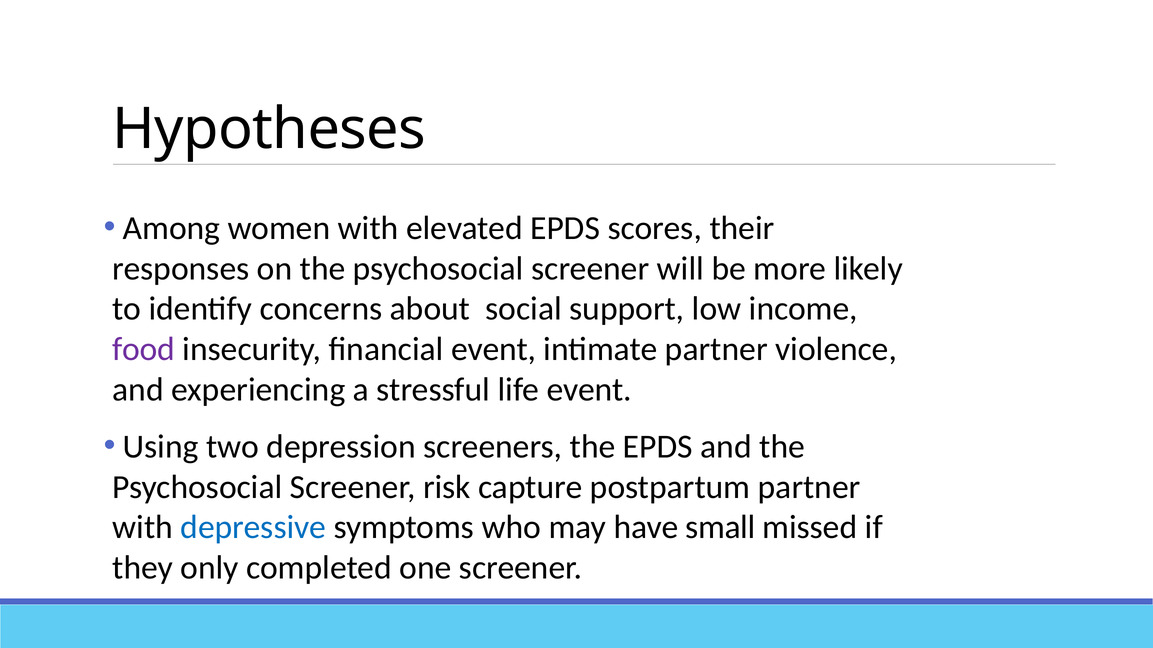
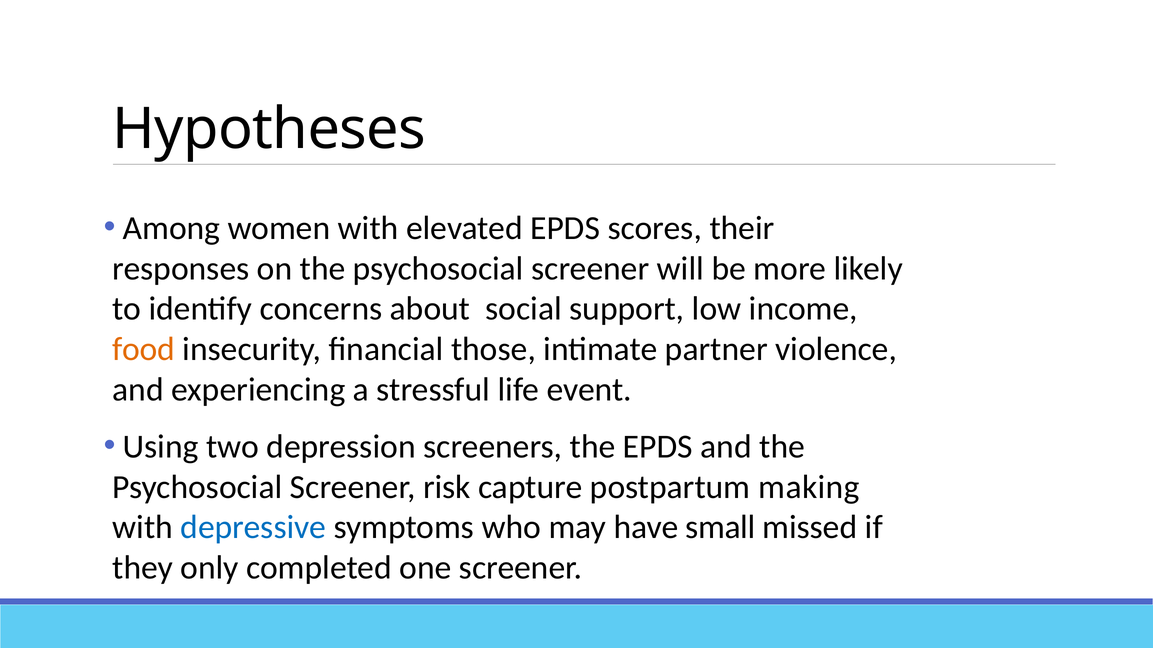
food colour: purple -> orange (144, 350)
financial event: event -> those (493, 350)
postpartum partner: partner -> making (809, 487)
